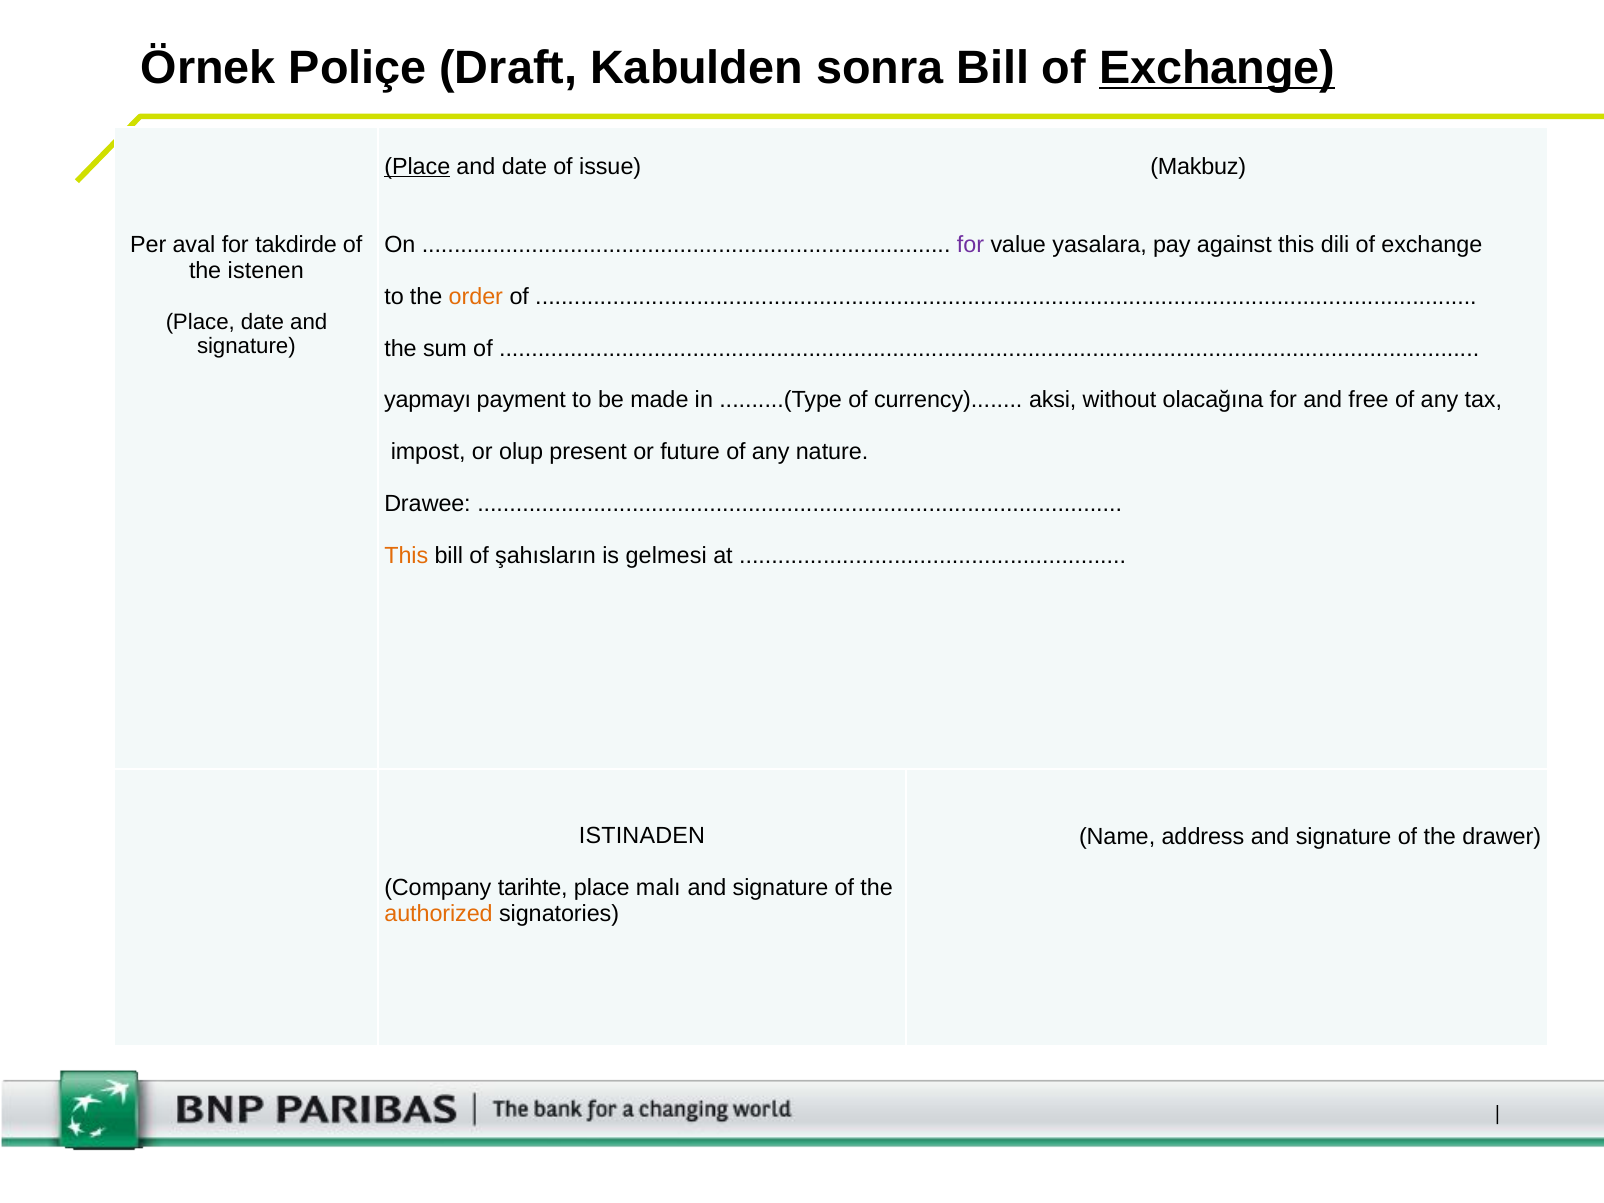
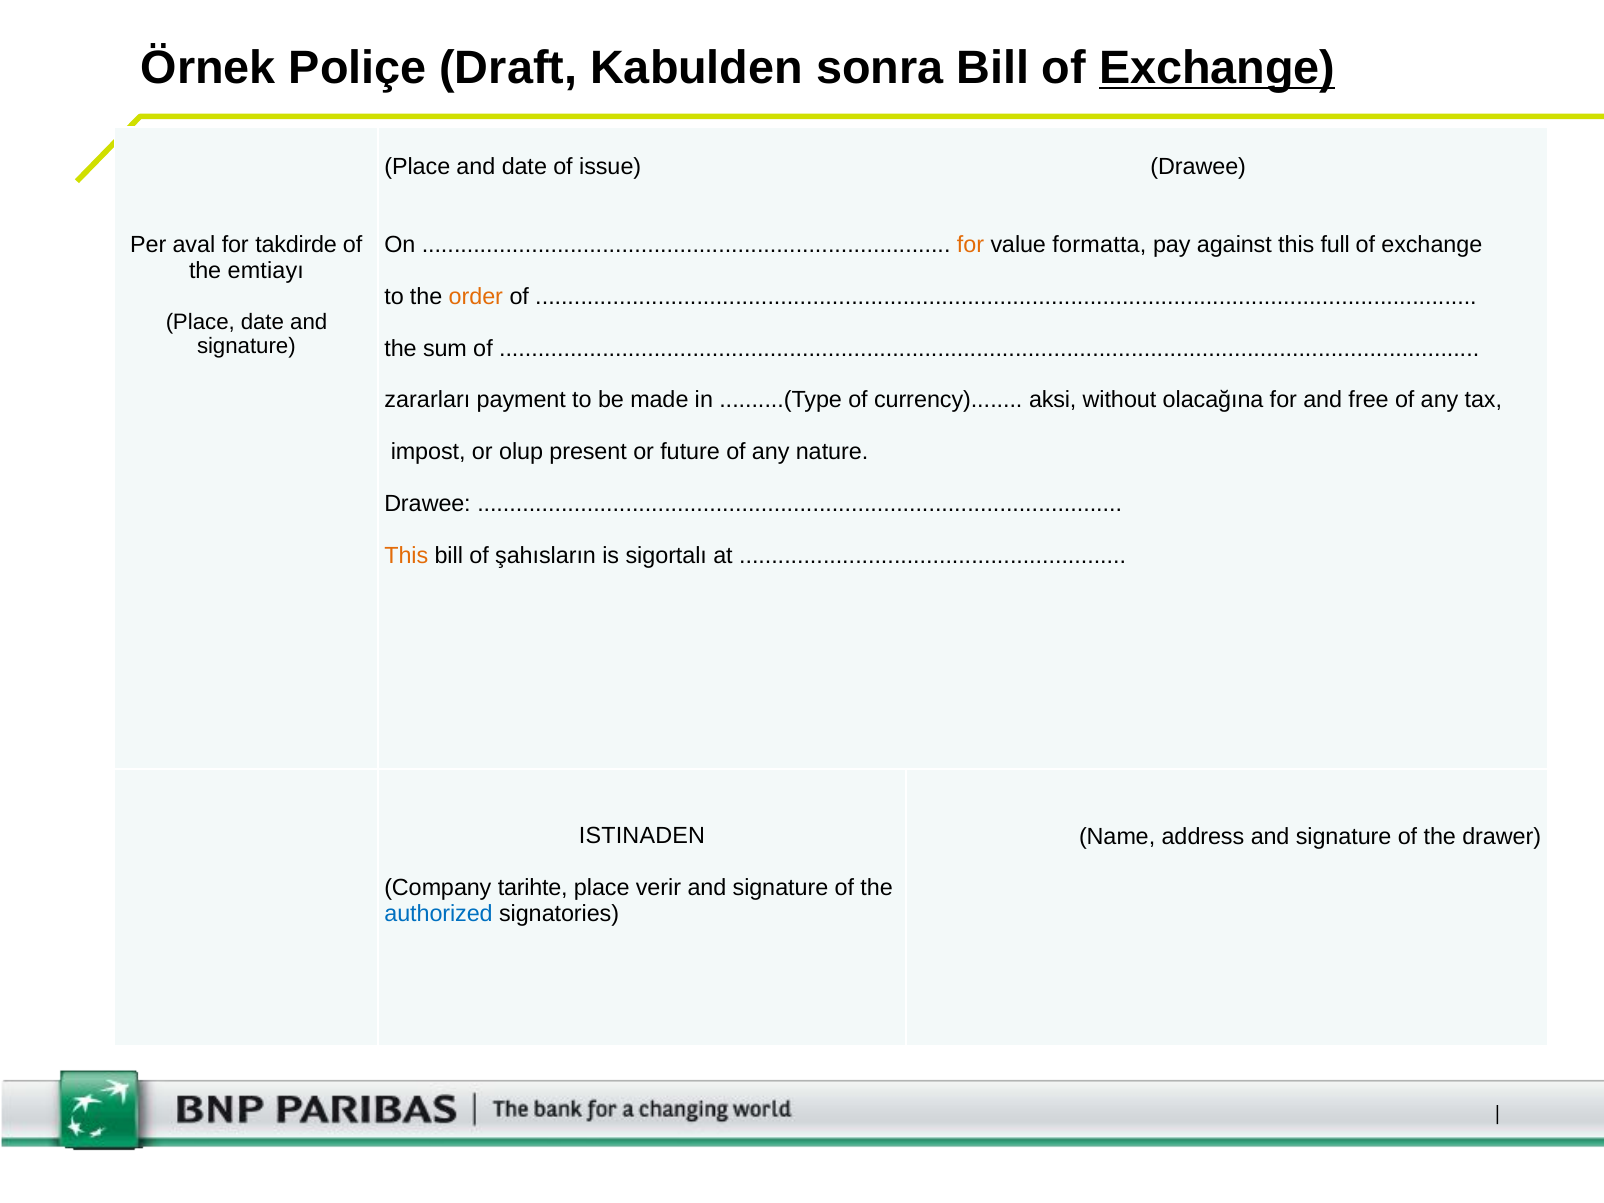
Place underline: present -> none (417, 167)
issue Makbuz: Makbuz -> Drawee (1198, 167)
for colour: purple -> orange (971, 245)
yasalara: yasalara -> formatta (1099, 245)
dili: dili -> full (1335, 245)
istenen: istenen -> emtiayı (266, 270)
yapmayı: yapmayı -> zararları (427, 400)
gelmesi: gelmesi -> sigortalı (666, 556)
malı: malı -> verir (658, 887)
authorized colour: orange -> blue (439, 913)
